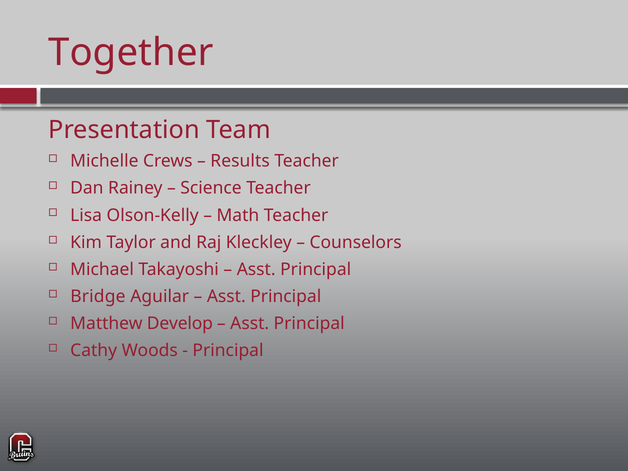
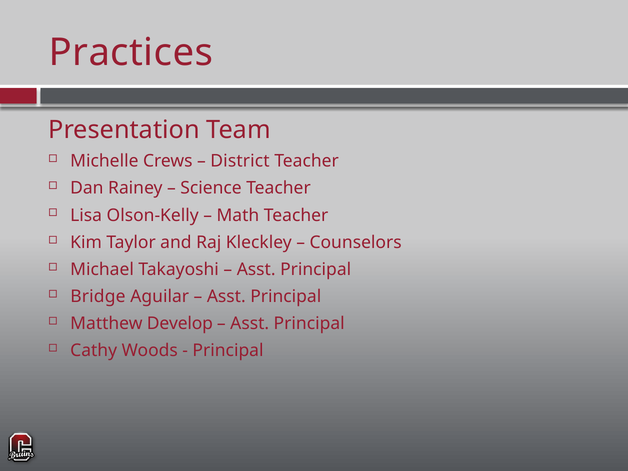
Together: Together -> Practices (131, 52)
Results: Results -> District (240, 161)
